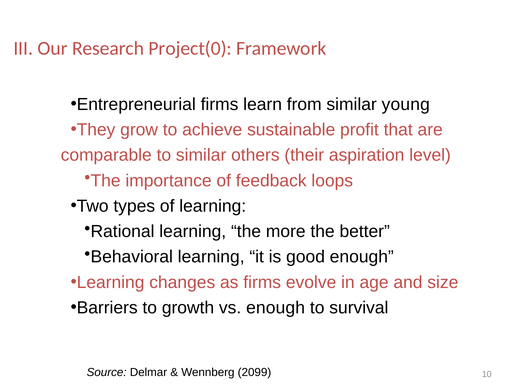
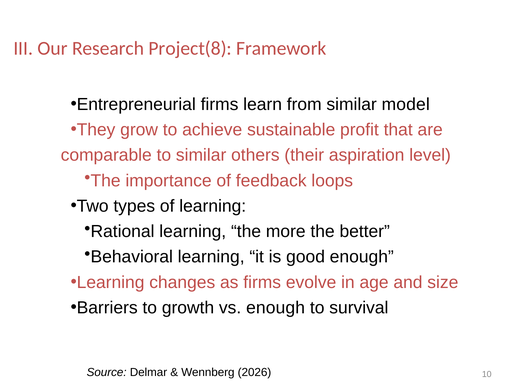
Project(0: Project(0 -> Project(8 (190, 48)
young: young -> model (406, 104)
2099: 2099 -> 2026 (254, 373)
